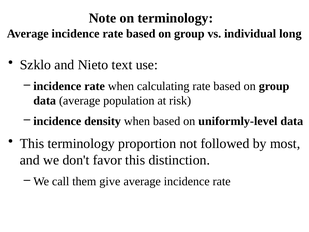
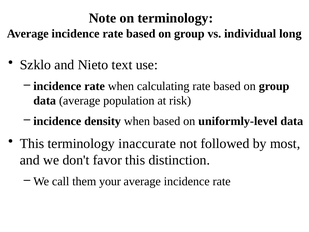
proportion: proportion -> inaccurate (147, 143)
give: give -> your (110, 181)
